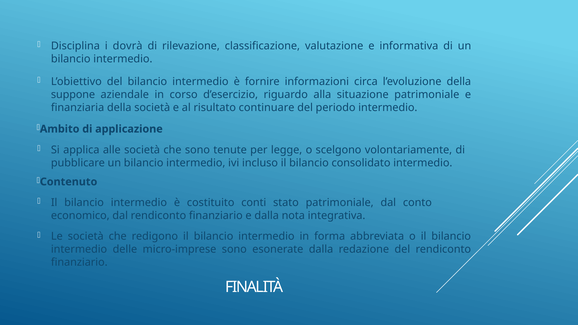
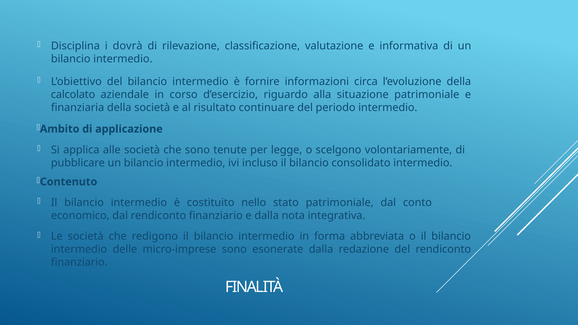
suppone: suppone -> calcolato (73, 95)
conti: conti -> nello (254, 203)
